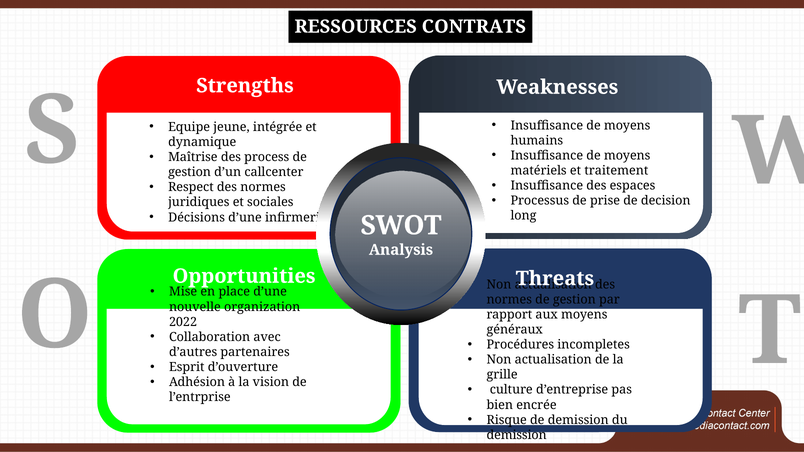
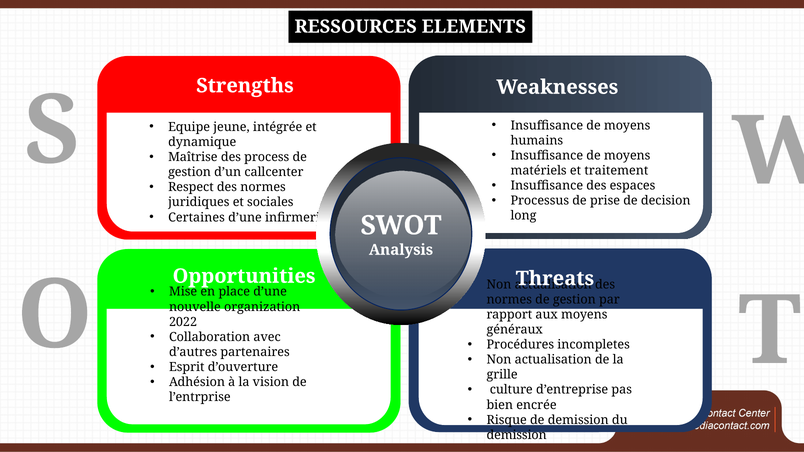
CONTRATS: CONTRATS -> ELEMENTS (474, 27)
Décisions: Décisions -> Certaines (197, 217)
